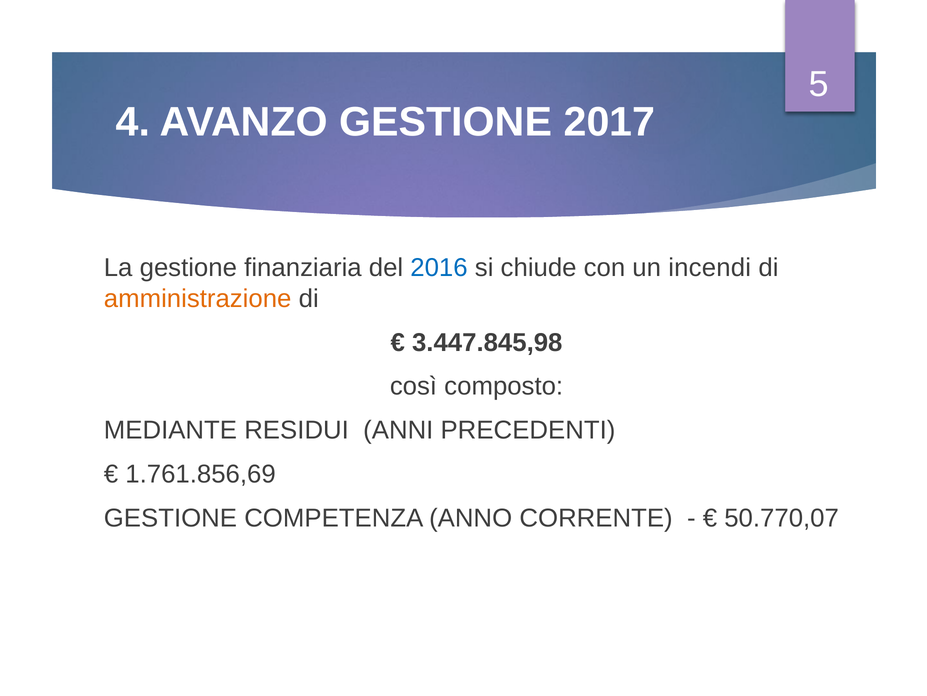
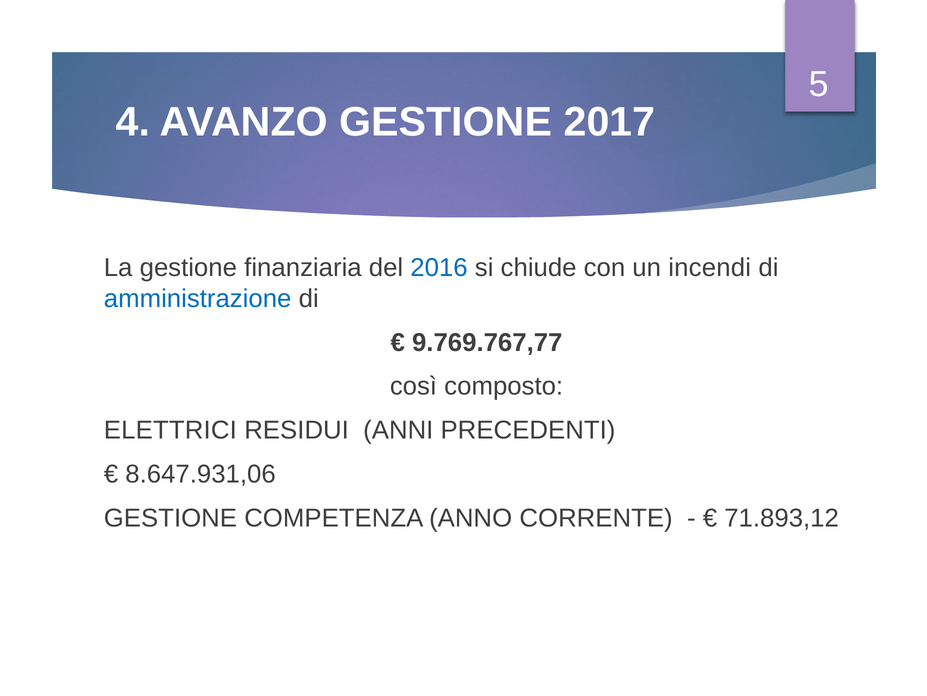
amministrazione colour: orange -> blue (198, 298)
3.447.845,98: 3.447.845,98 -> 9.769.767,77 (487, 342)
MEDIANTE: MEDIANTE -> ELETTRICI (170, 430)
1.761.856,69: 1.761.856,69 -> 8.647.931,06 (201, 474)
50.770,07: 50.770,07 -> 71.893,12 (782, 517)
